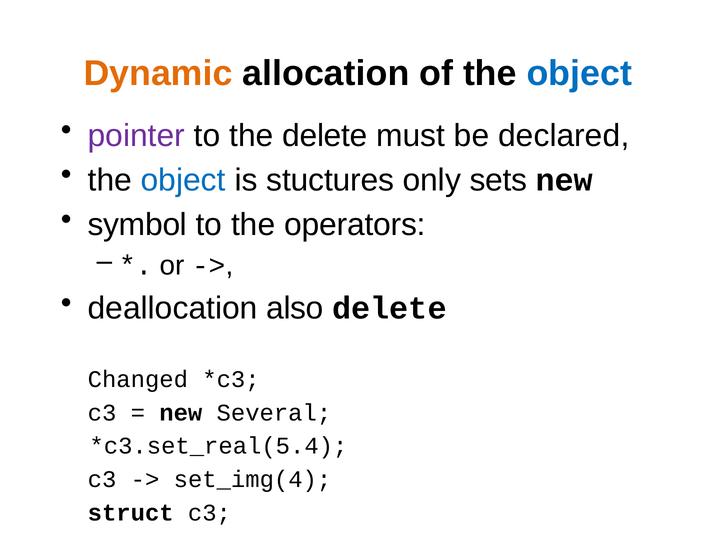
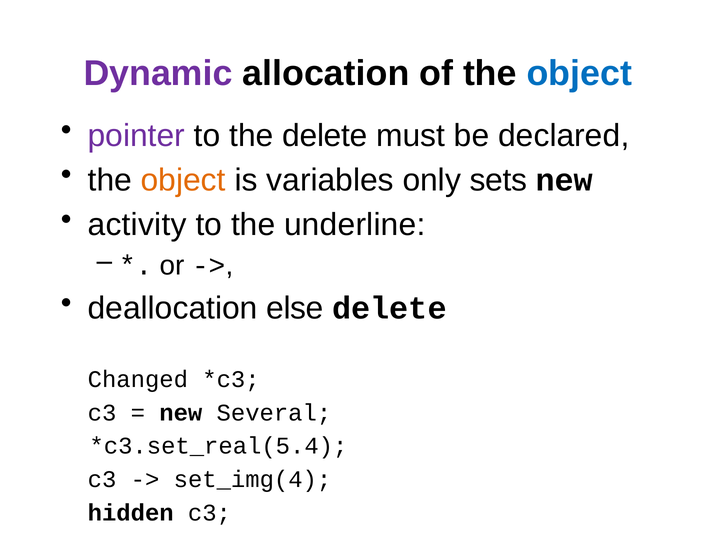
Dynamic colour: orange -> purple (158, 73)
object colour: blue -> orange (183, 180)
stuctures: stuctures -> variables (330, 180)
symbol: symbol -> activity (137, 225)
operators: operators -> underline (355, 225)
also: also -> else (295, 308)
struct: struct -> hidden (131, 513)
